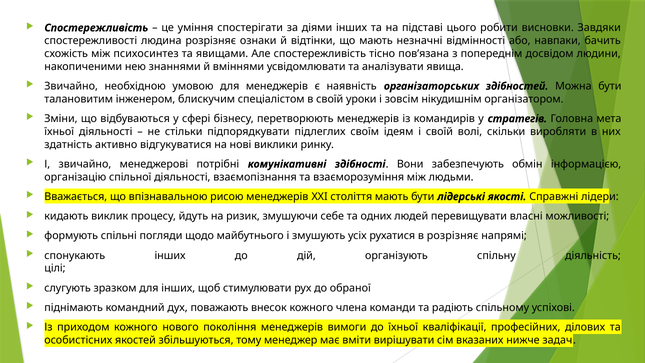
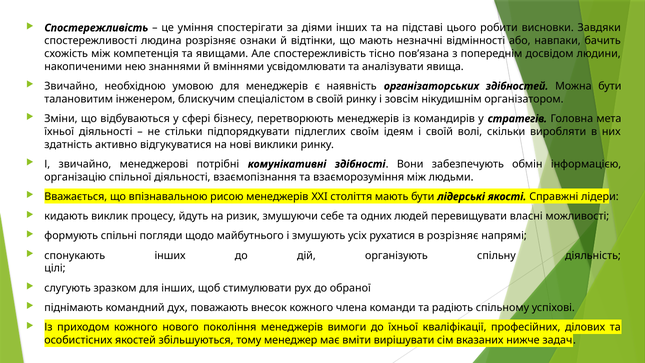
психосинтез: психосинтез -> компетенція (146, 54)
своїй уроки: уроки -> ринку (361, 99)
